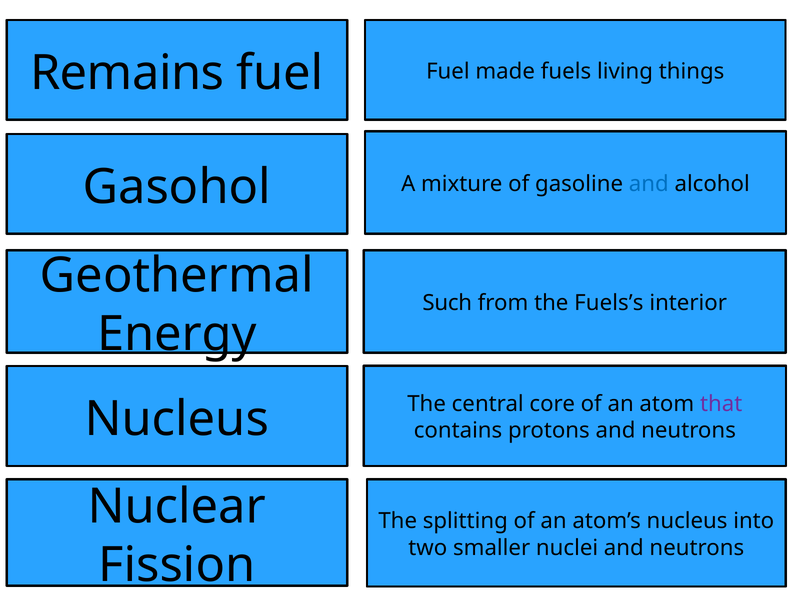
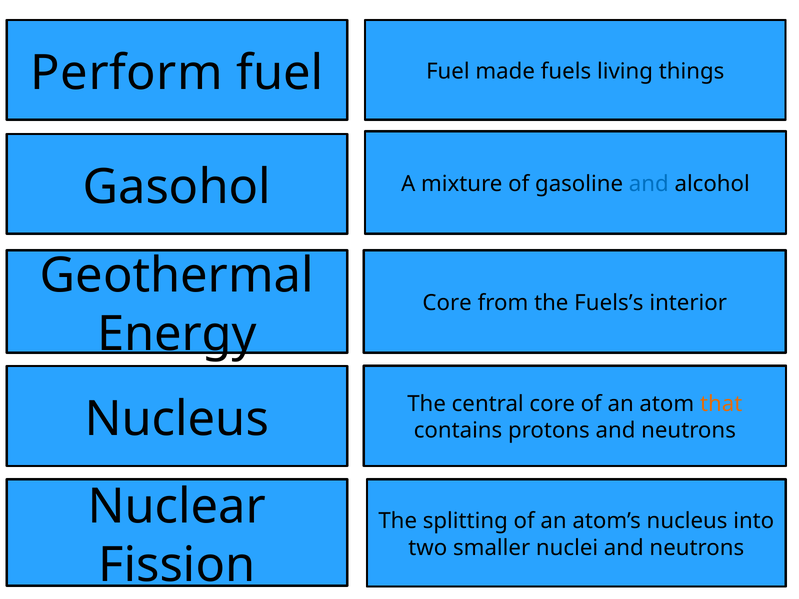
Remains: Remains -> Perform (127, 73)
Such: Such -> Core (447, 303)
that colour: purple -> orange (721, 404)
